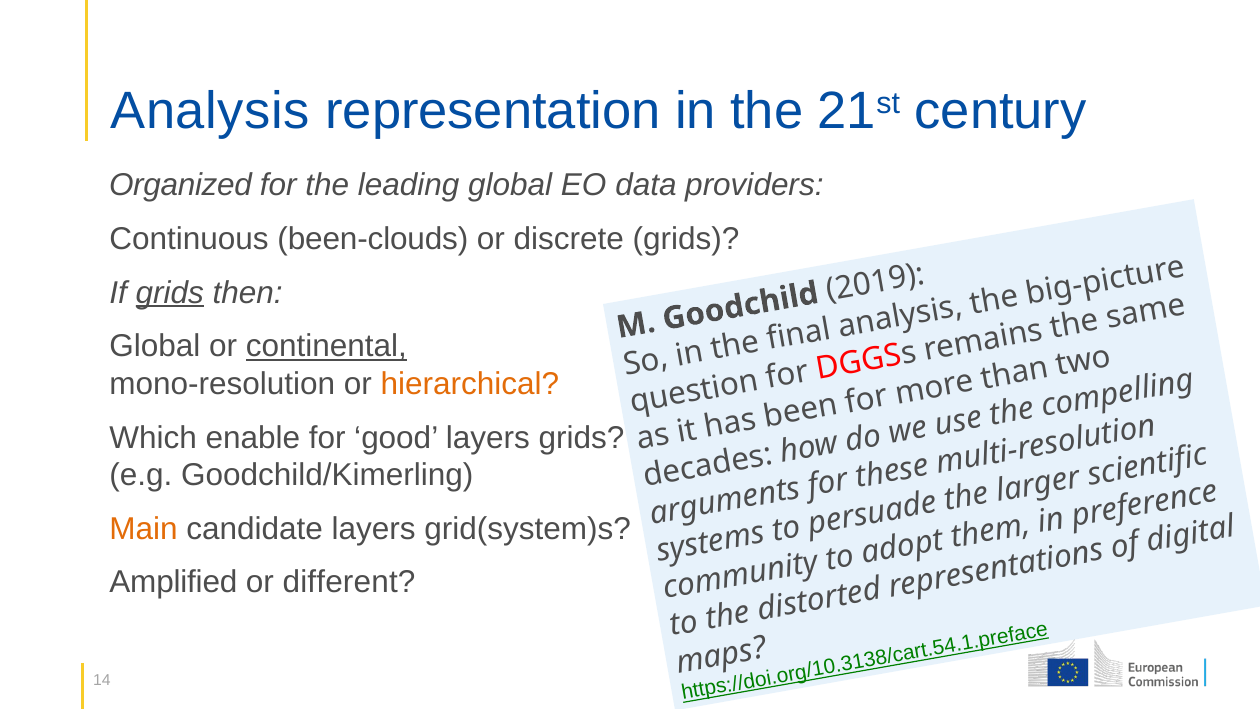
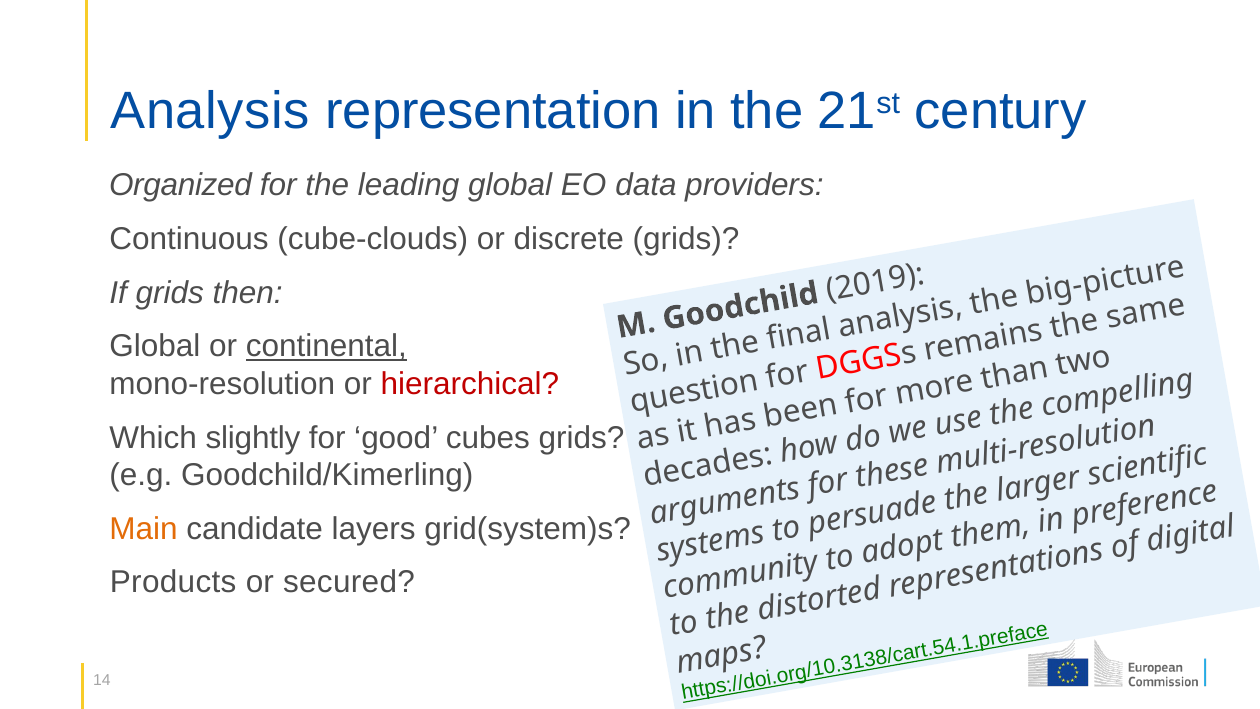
been-clouds: been-clouds -> cube-clouds (373, 239)
grids underline: present -> none (170, 293)
hierarchical colour: orange -> red (470, 384)
enable: enable -> slightly (253, 437)
good layers: layers -> cubes (488, 437)
Amplified: Amplified -> Products (173, 582)
different: different -> secured (349, 582)
